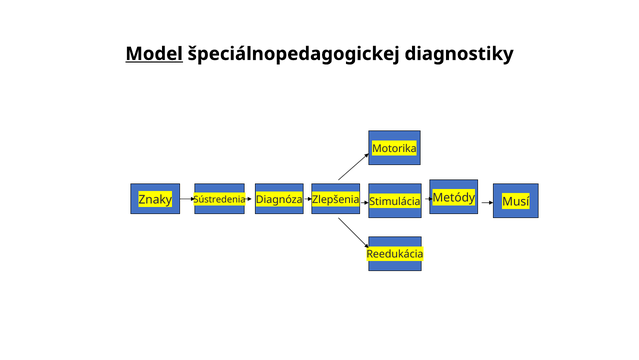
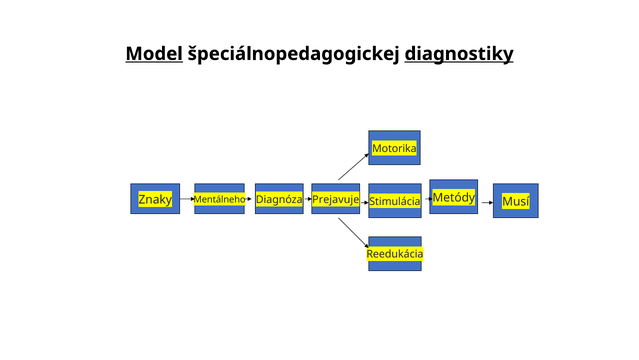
diagnostiky underline: none -> present (459, 54)
Sústredenia: Sústredenia -> Mentálneho (219, 199)
Zlepšenia: Zlepšenia -> Prejavuje (336, 199)
